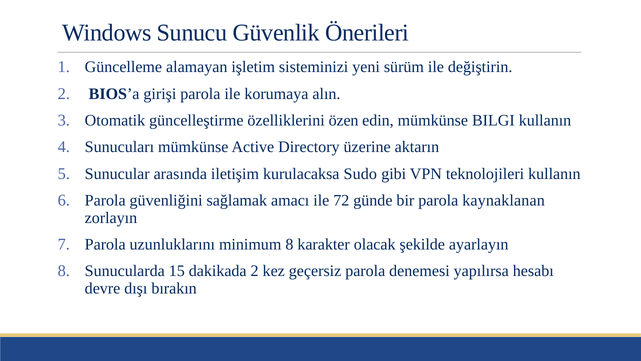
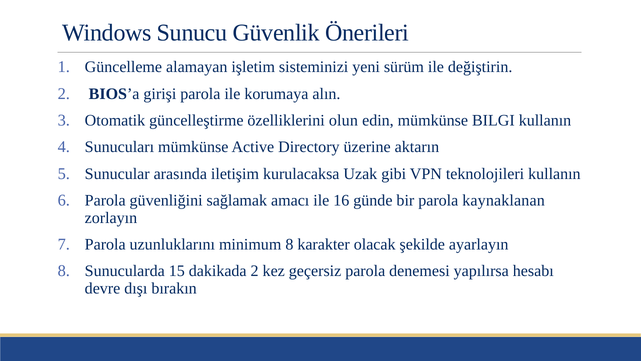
özen: özen -> olun (343, 120)
Sudo: Sudo -> Uzak (360, 174)
72: 72 -> 16 (341, 200)
